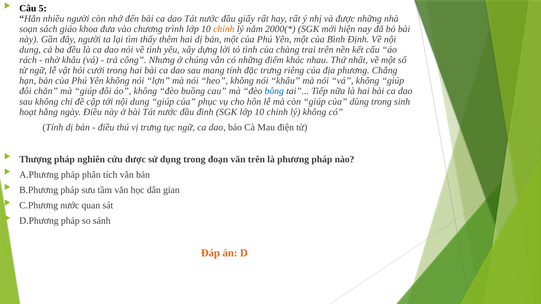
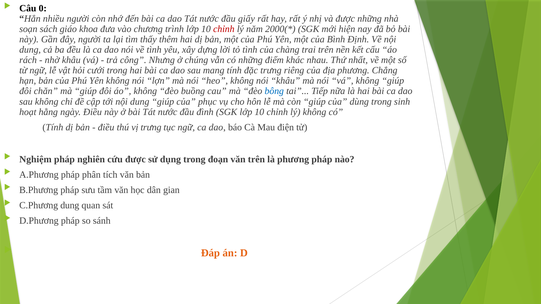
5: 5 -> 0 (43, 8)
chỉnh colour: orange -> red (224, 29)
Thượng: Thượng -> Nghiệm (35, 159)
C.Phương nước: nước -> dung (70, 206)
